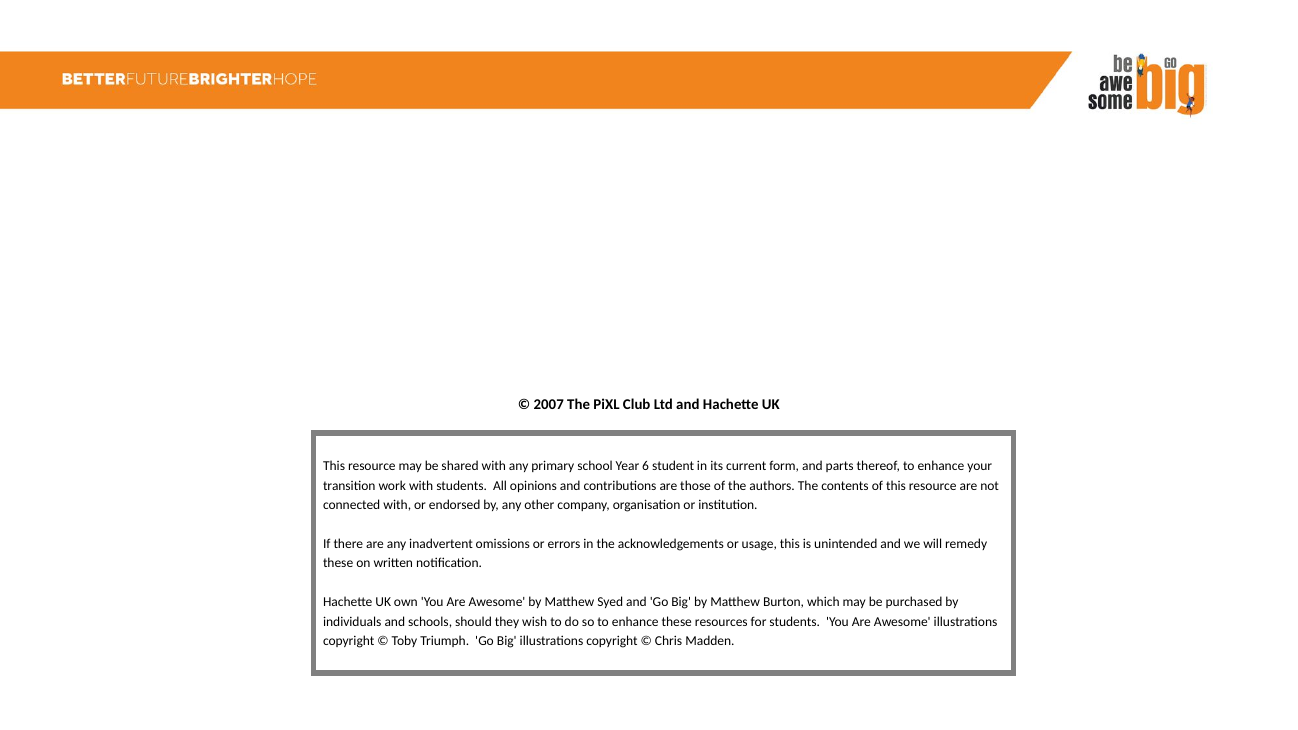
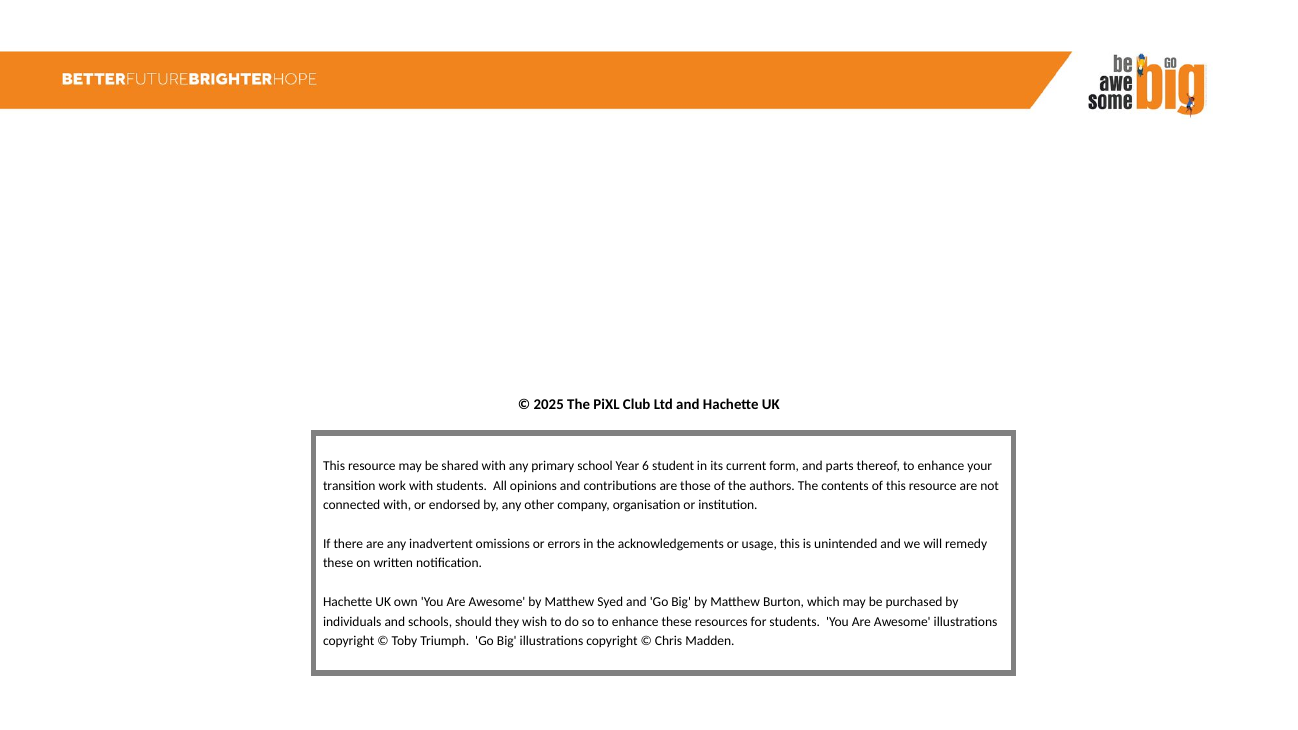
2007: 2007 -> 2025 (549, 404)
